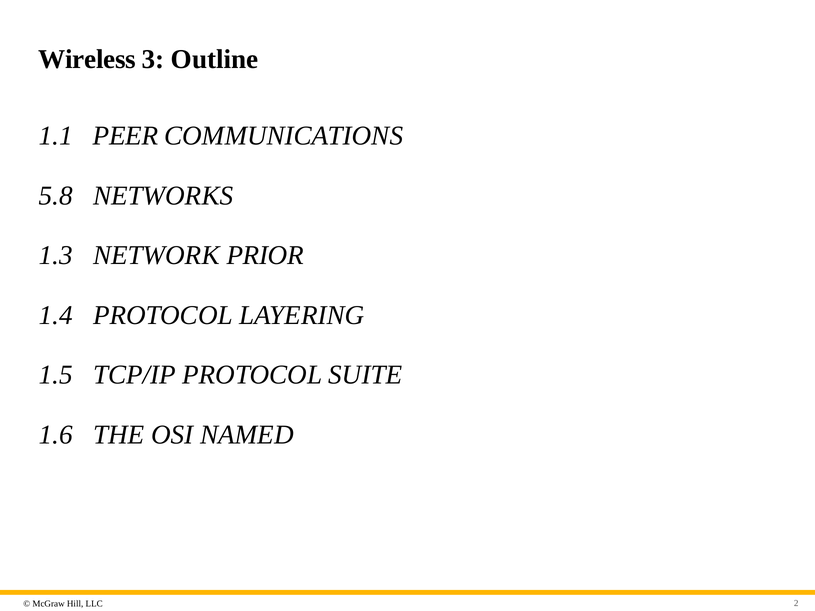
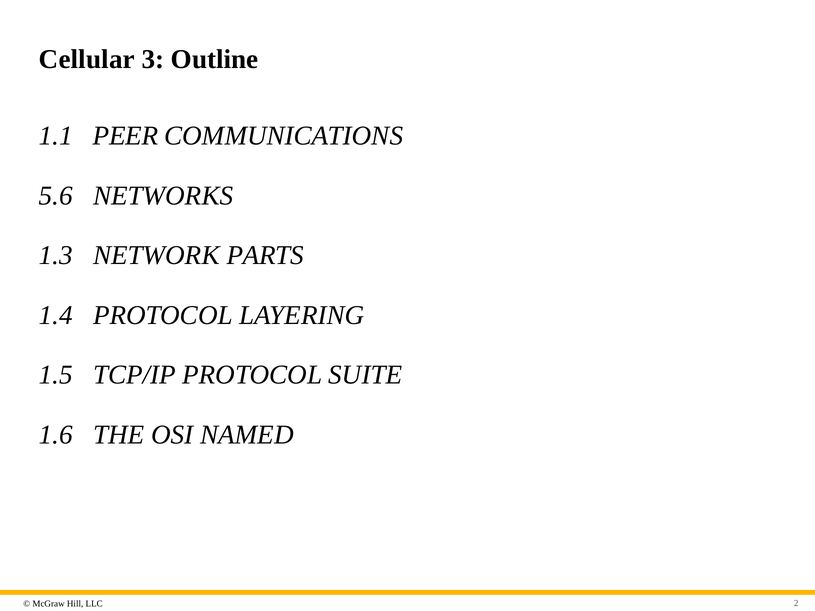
Wireless: Wireless -> Cellular (87, 59)
5.8: 5.8 -> 5.6 (56, 196)
PRIOR: PRIOR -> PARTS (265, 256)
